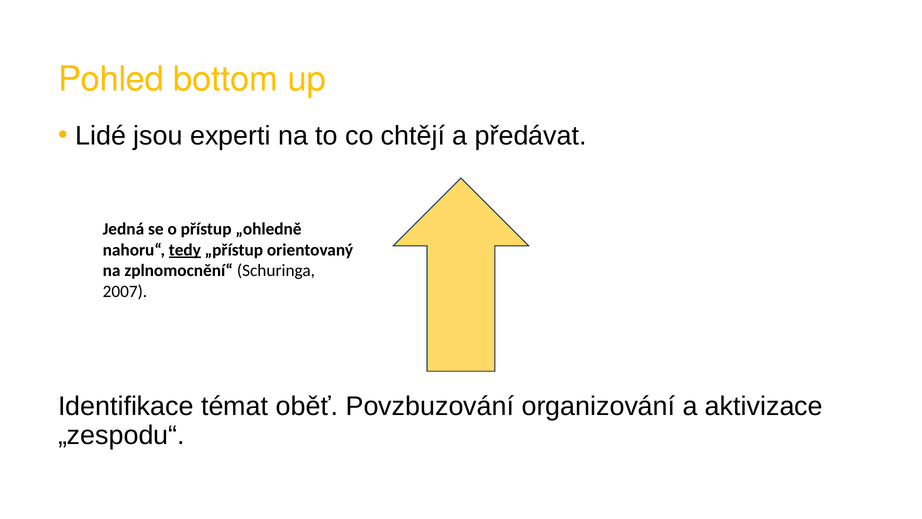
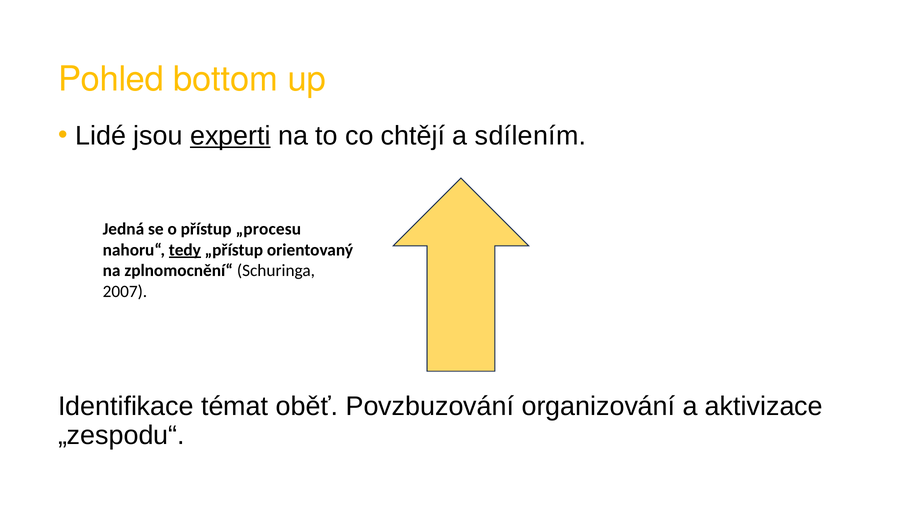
experti underline: none -> present (230, 136)
předávat: předávat -> sdílením (531, 136)
„ohledně: „ohledně -> „procesu (268, 229)
